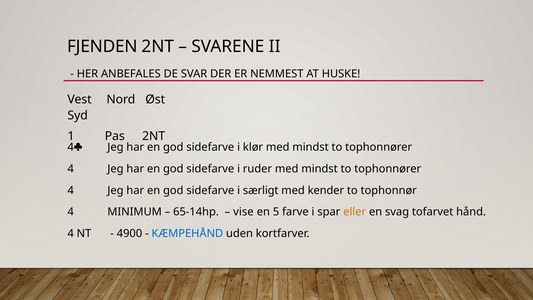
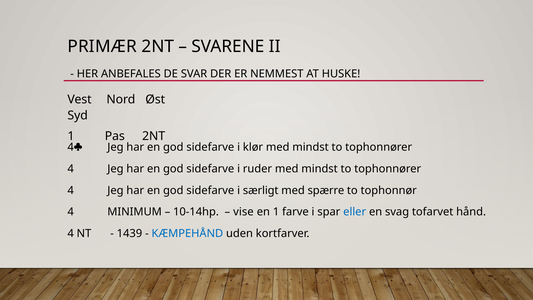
FJENDEN: FJENDEN -> PRIMÆR (102, 46)
kender: kender -> spærre (326, 190)
65-14hp: 65-14hp -> 10-14hp (196, 212)
en 5: 5 -> 1 (276, 212)
eller colour: orange -> blue (355, 212)
4900: 4900 -> 1439 (129, 233)
